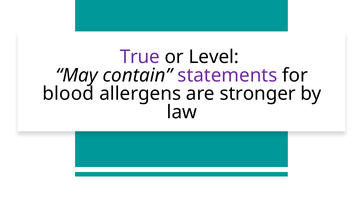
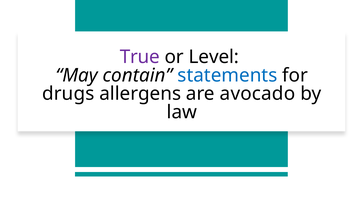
statements colour: purple -> blue (227, 75)
blood: blood -> drugs (68, 94)
stronger: stronger -> avocado (257, 94)
